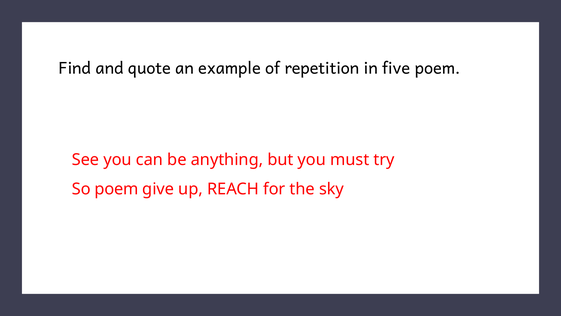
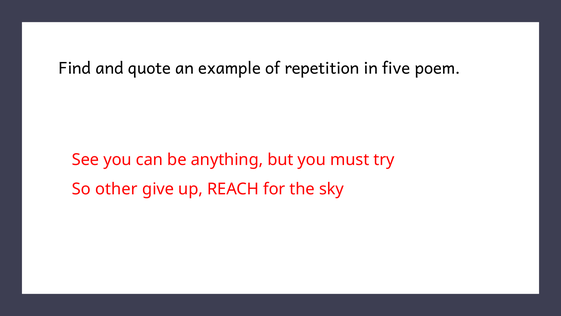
So poem: poem -> other (116, 189)
